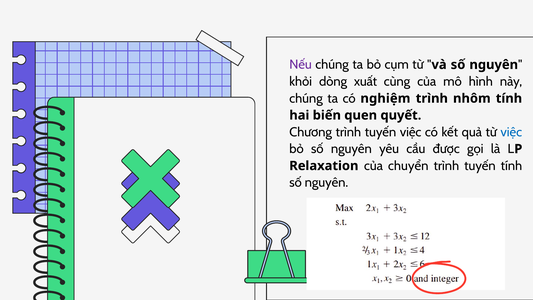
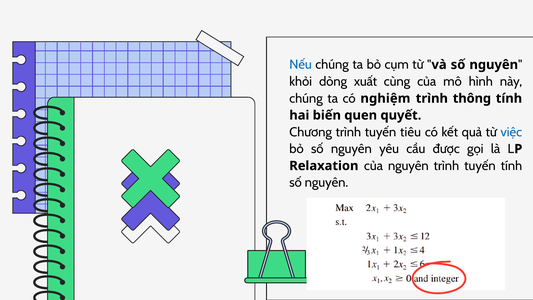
Nếu colour: purple -> blue (301, 65)
nhôm: nhôm -> thông (472, 98)
tuyến việc: việc -> tiêu (411, 132)
của chuyển: chuyển -> nguyên (408, 166)
